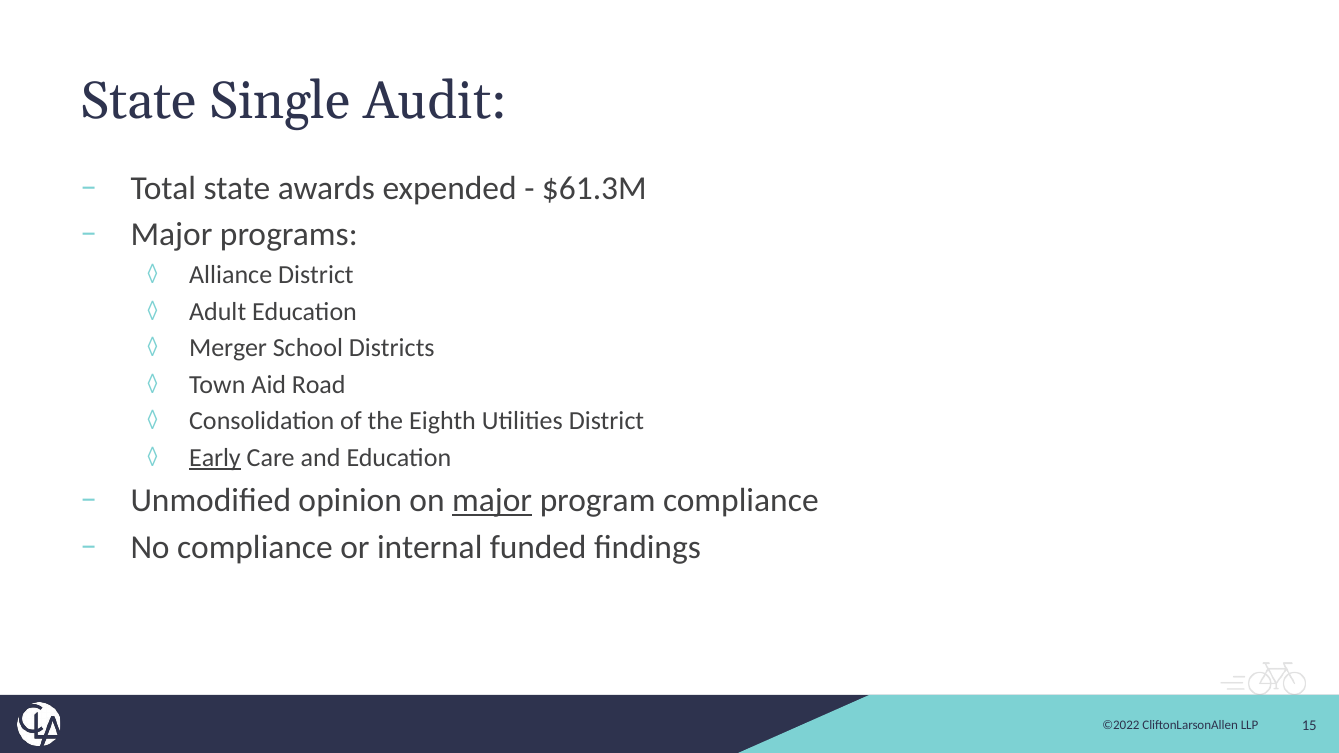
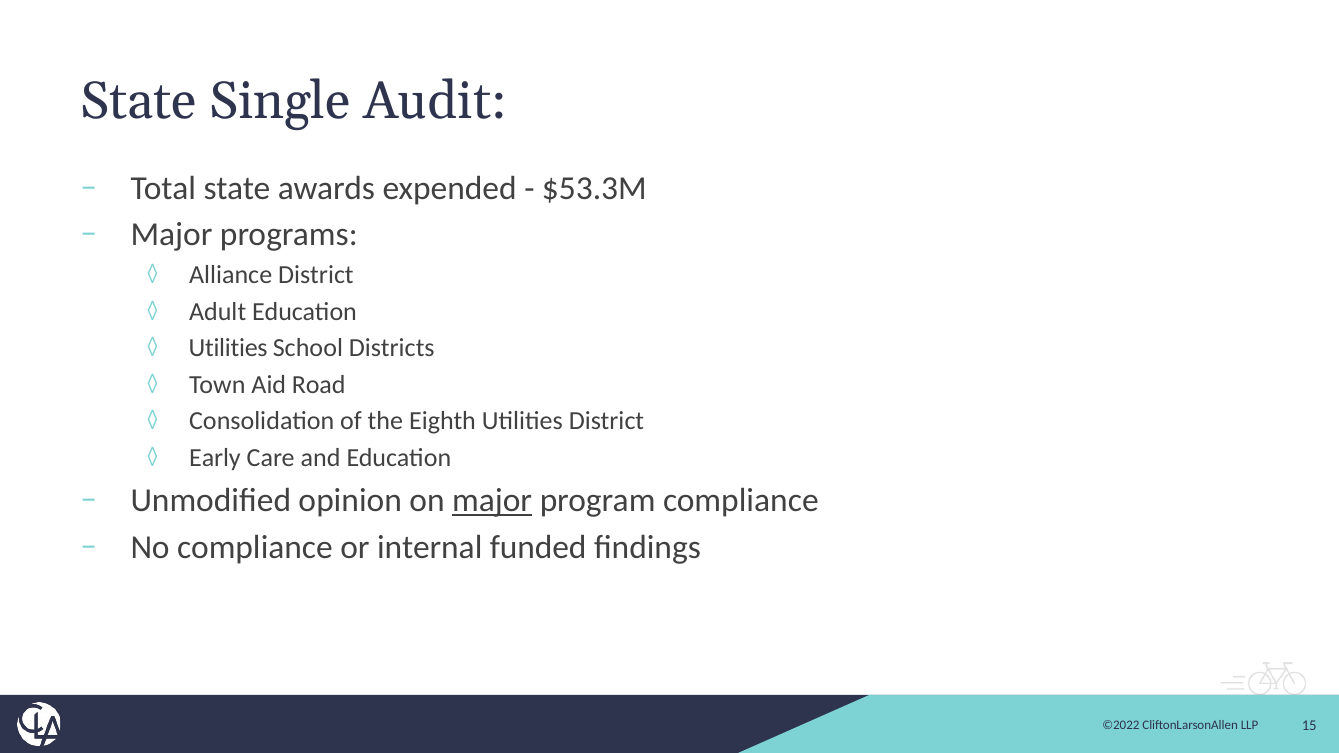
$61.3M: $61.3M -> $53.3M (594, 188)
Merger: Merger -> Utilities (228, 348)
Early underline: present -> none (215, 458)
